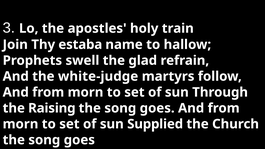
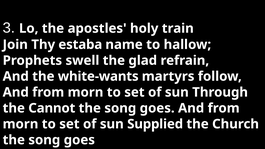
white-judge: white-judge -> white-wants (98, 76)
Raising: Raising -> Cannot (52, 108)
